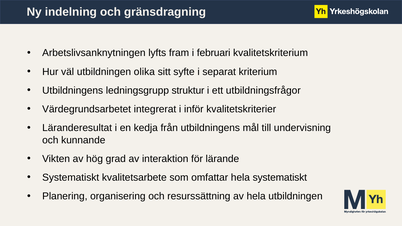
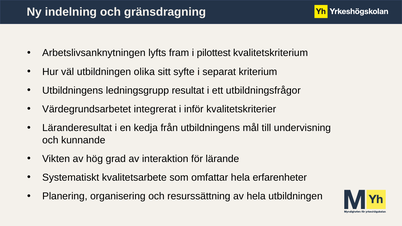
februari: februari -> pilottest (214, 53)
struktur: struktur -> resultat (188, 91)
hela systematiskt: systematiskt -> erfarenheter (280, 178)
